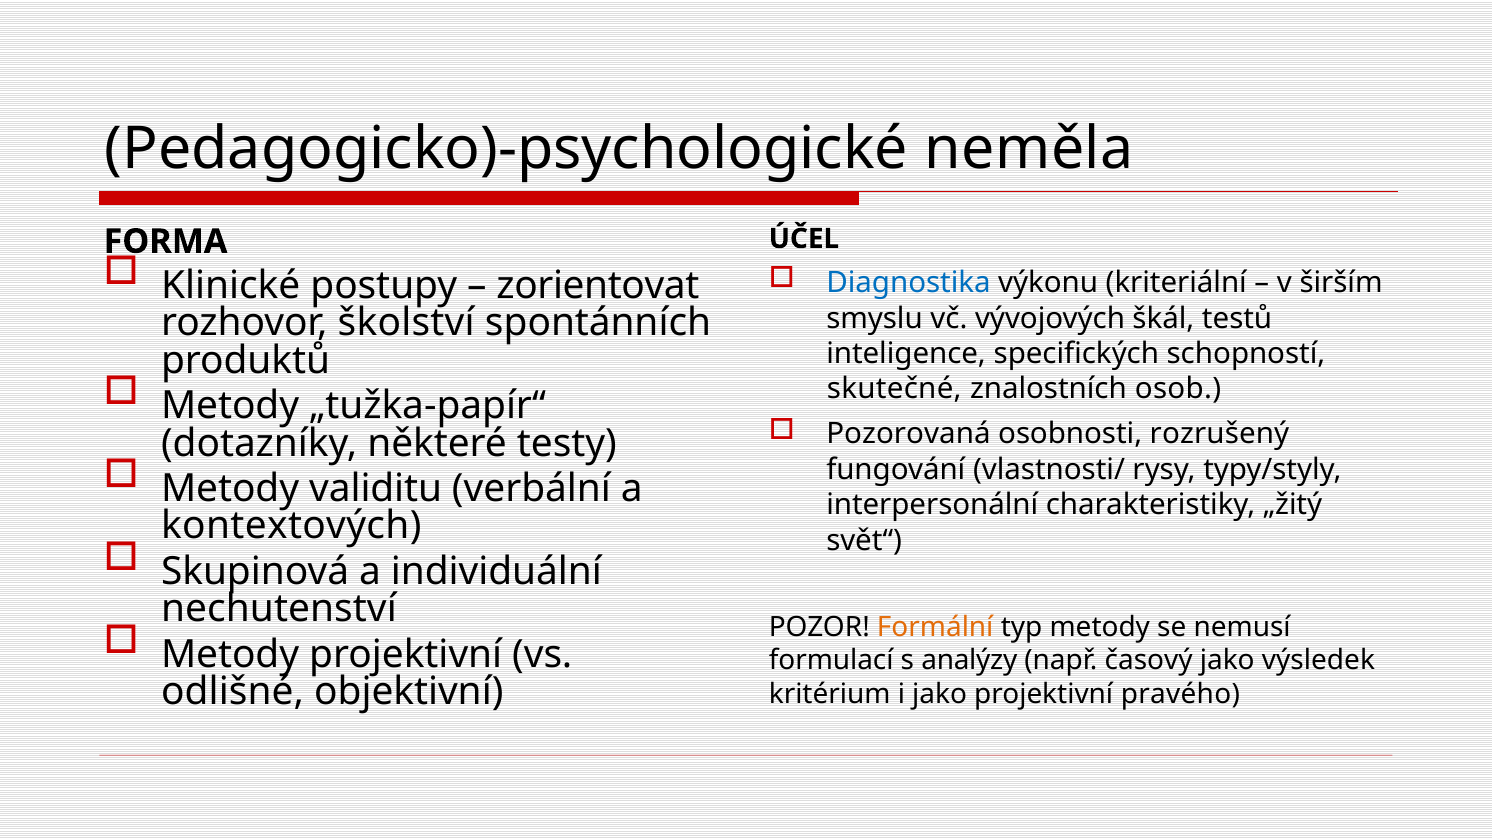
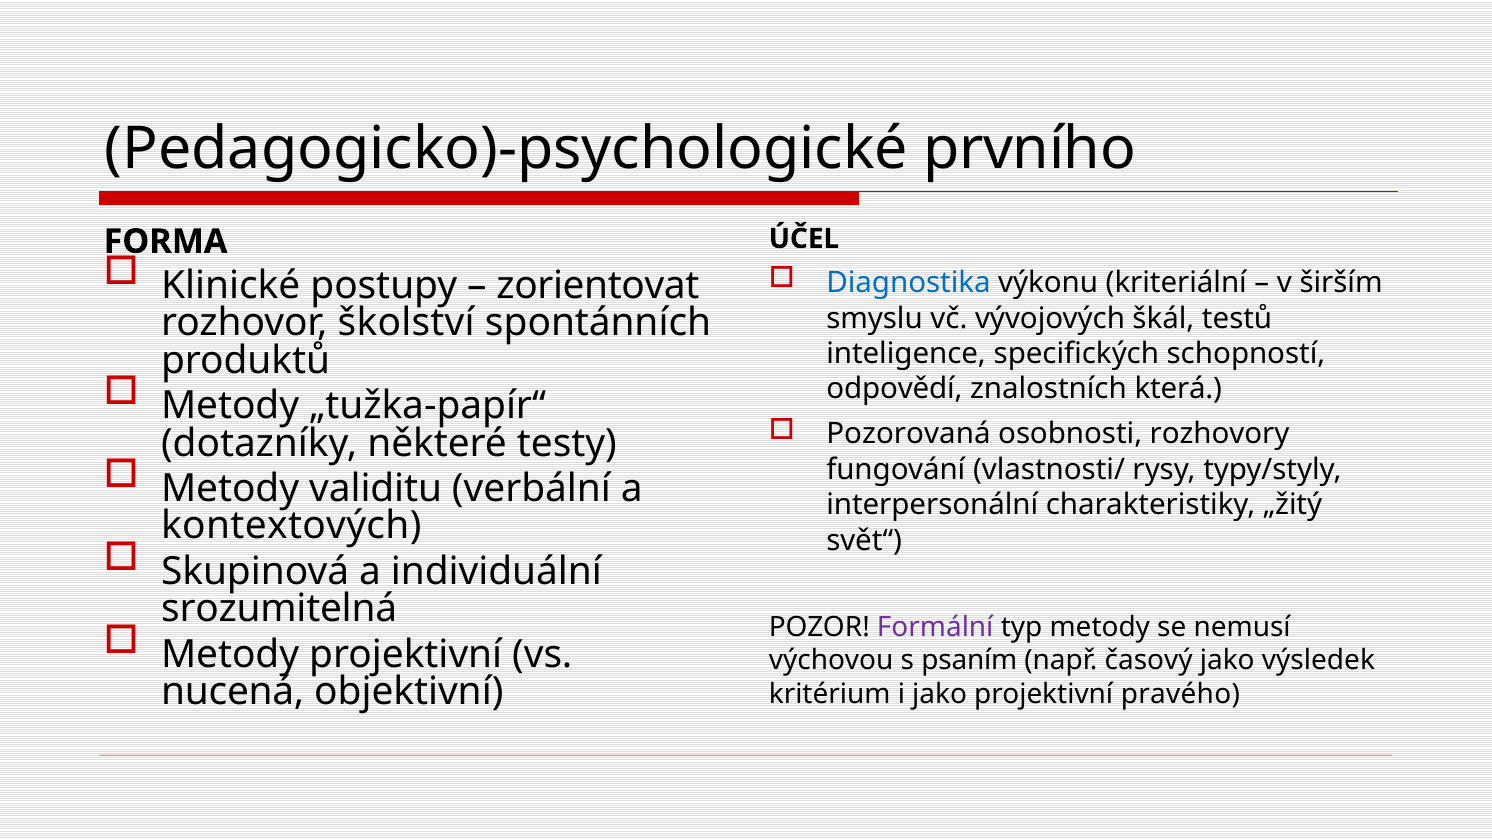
neměla: neměla -> prvního (1030, 149)
skutečné: skutečné -> odpovědí (894, 389)
osob: osob -> která (1178, 389)
rozrušený: rozrušený -> rozhovory (1220, 434)
nechutenství: nechutenství -> srozumitelná (279, 609)
Formální colour: orange -> purple (935, 627)
formulací: formulací -> výchovou (831, 661)
analýzy: analýzy -> psaním (969, 661)
odlišné: odlišné -> nucená (233, 692)
